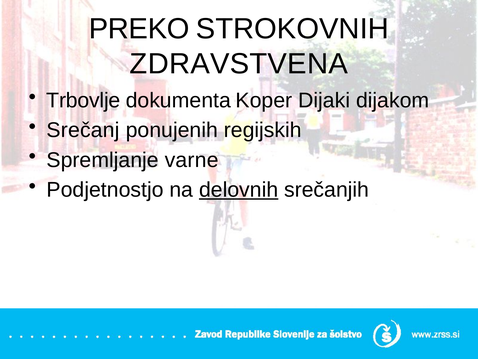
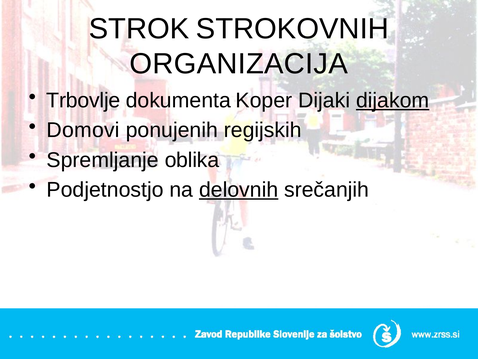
PREKO: PREKO -> STROK (139, 29)
ZDRAVSTVENA: ZDRAVSTVENA -> ORGANIZACIJA (239, 64)
dijakom underline: none -> present (393, 100)
Srečanj: Srečanj -> Domovi (83, 130)
varne: varne -> oblika (192, 160)
